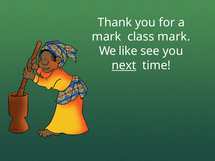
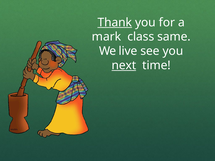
Thank underline: none -> present (115, 22)
class mark: mark -> same (174, 37)
like: like -> live (128, 51)
